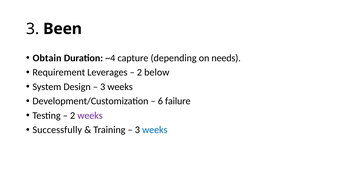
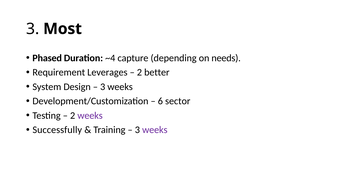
Been: Been -> Most (63, 29)
Obtain: Obtain -> Phased (47, 58)
below: below -> better (157, 72)
failure: failure -> sector (178, 101)
weeks colour: blue -> purple (155, 130)
